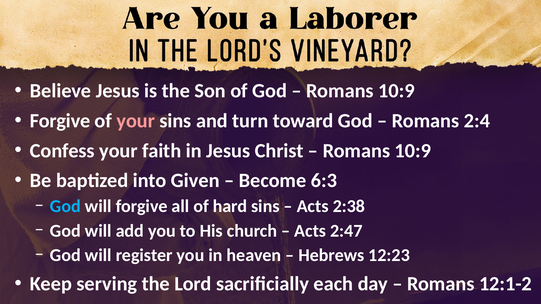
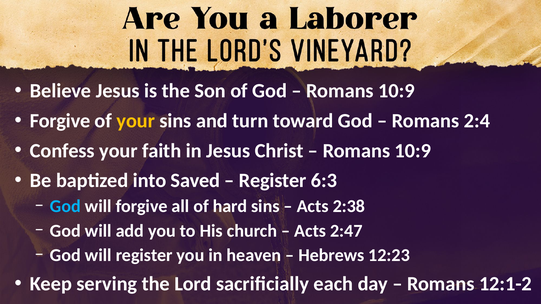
your colour: pink -> yellow (136, 121)
Given: Given -> Saved (195, 181)
Become: Become -> Register (273, 181)
